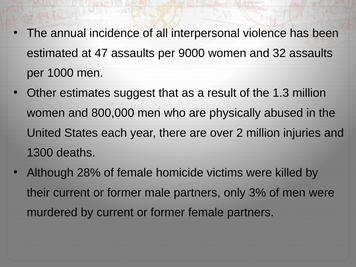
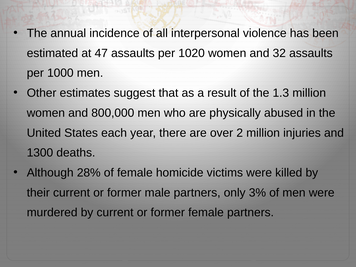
9000: 9000 -> 1020 (192, 53)
